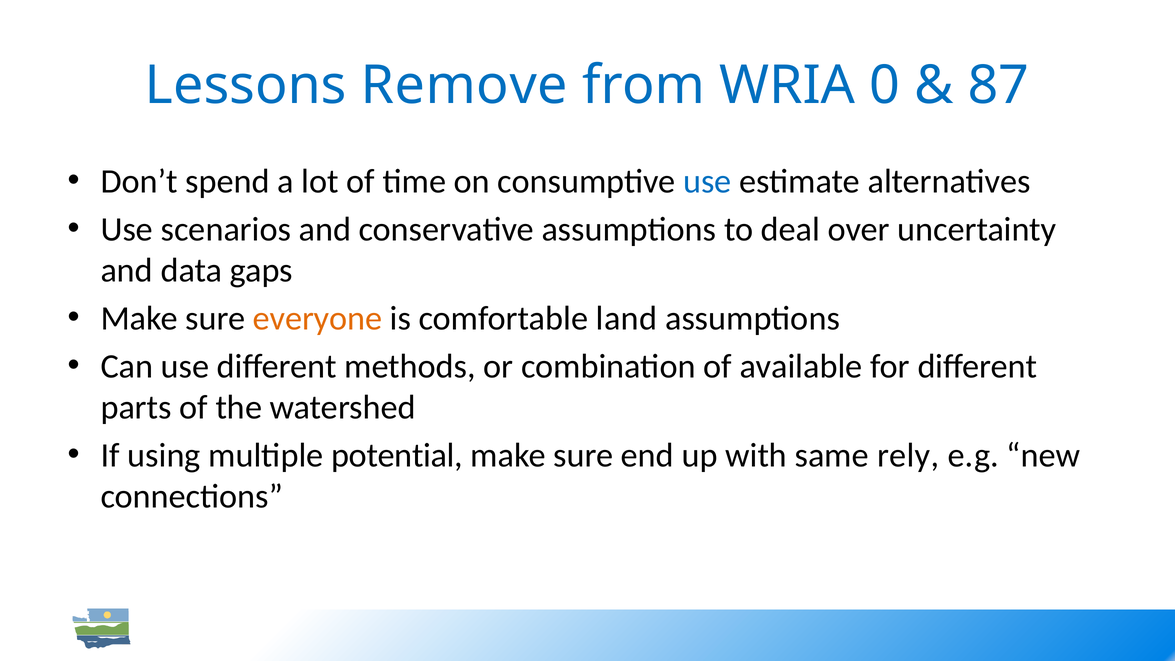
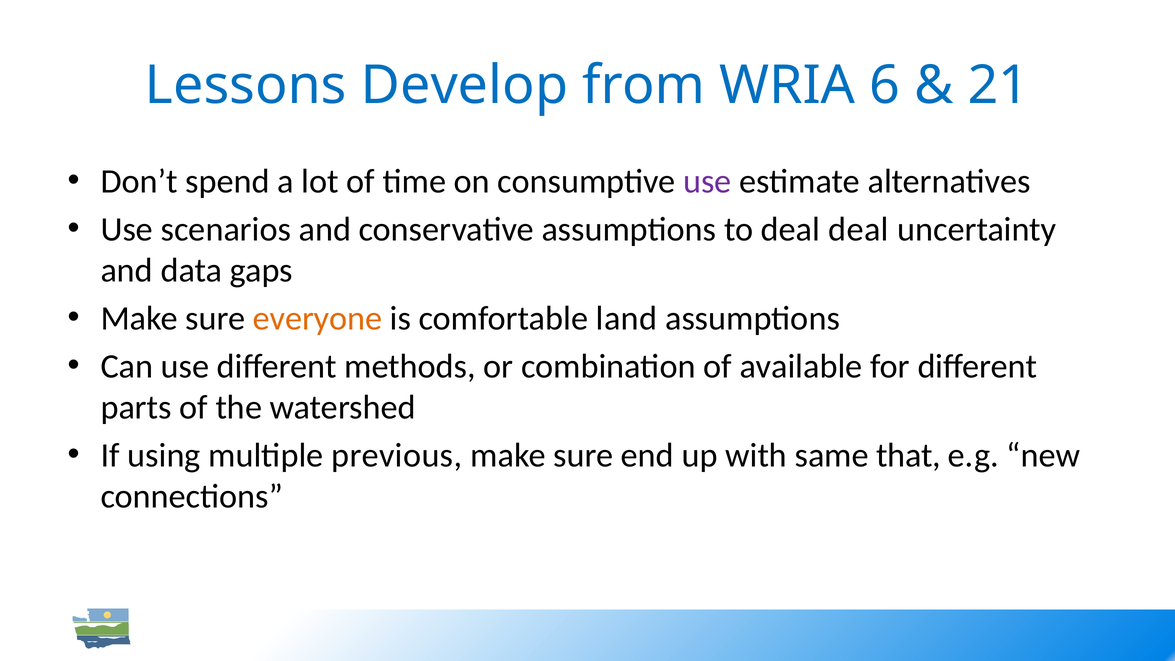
Remove: Remove -> Develop (464, 85)
0: 0 -> 6 (885, 85)
87: 87 -> 21 (998, 85)
use colour: blue -> purple (707, 182)
deal over: over -> deal (858, 229)
potential: potential -> previous (397, 455)
rely: rely -> that (909, 455)
